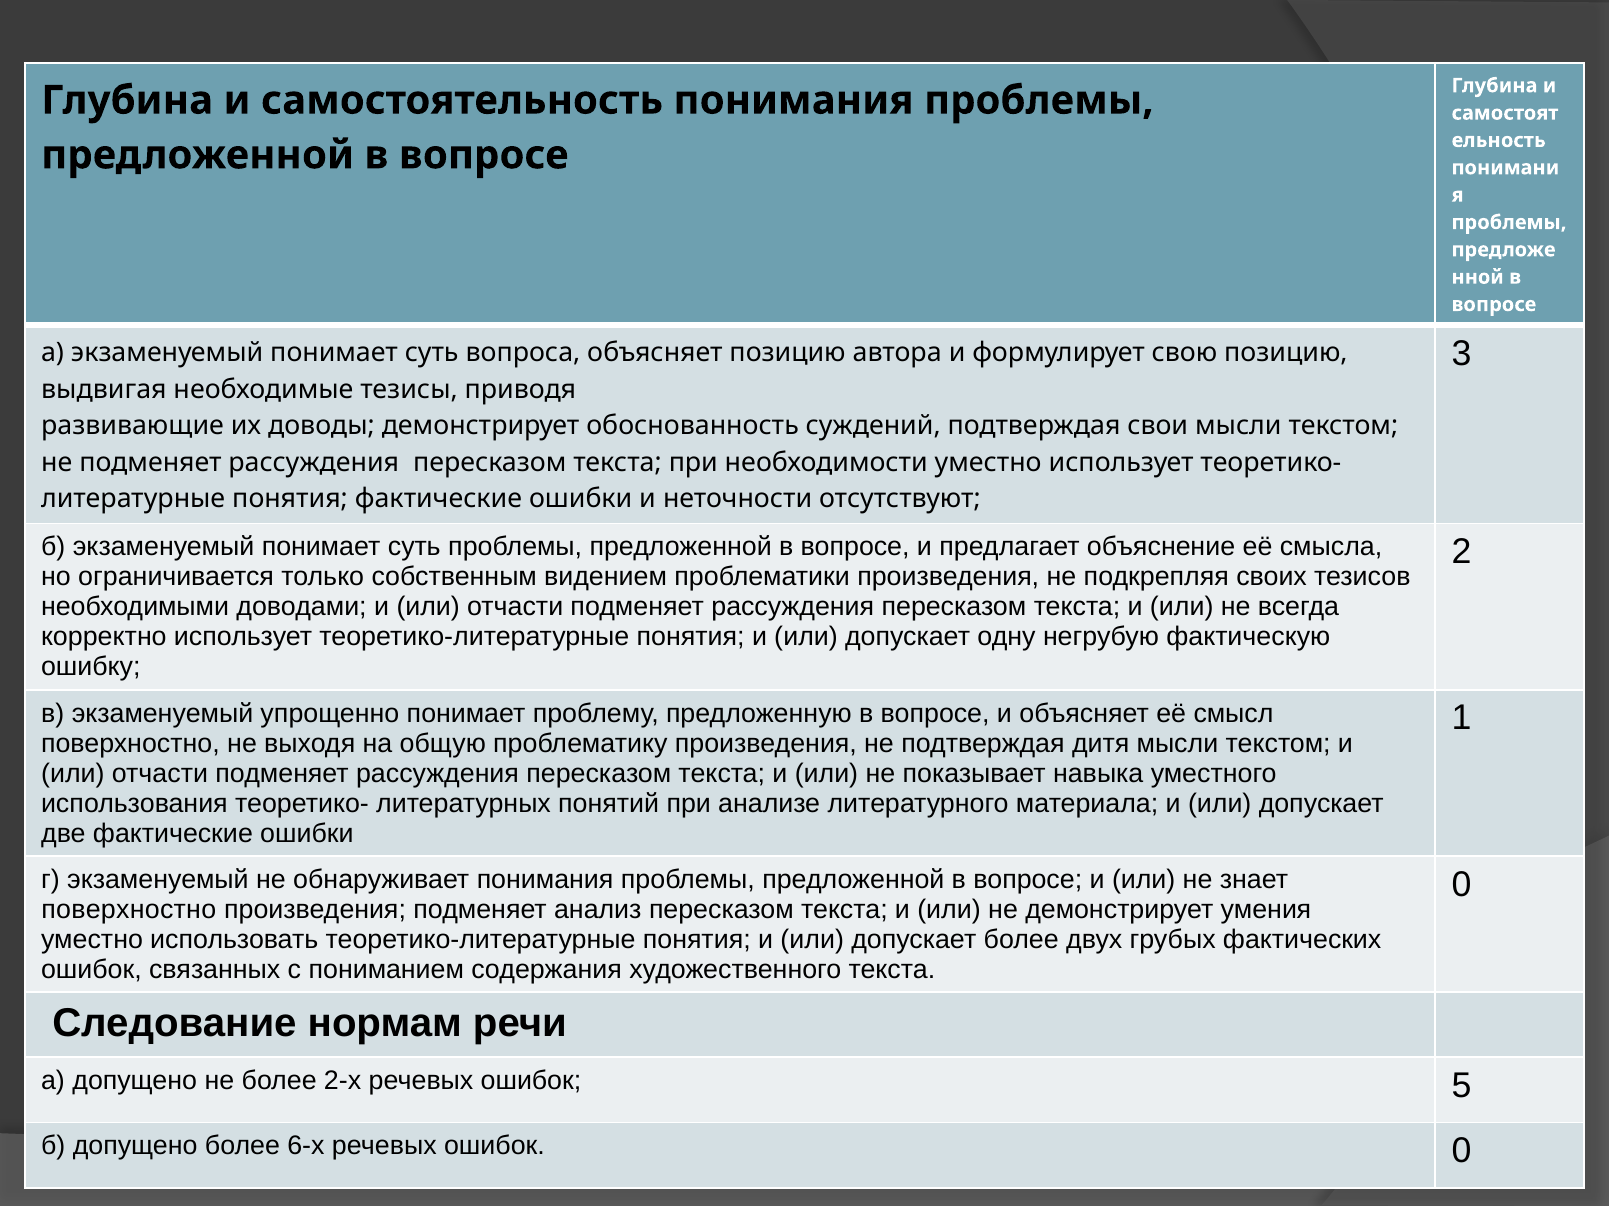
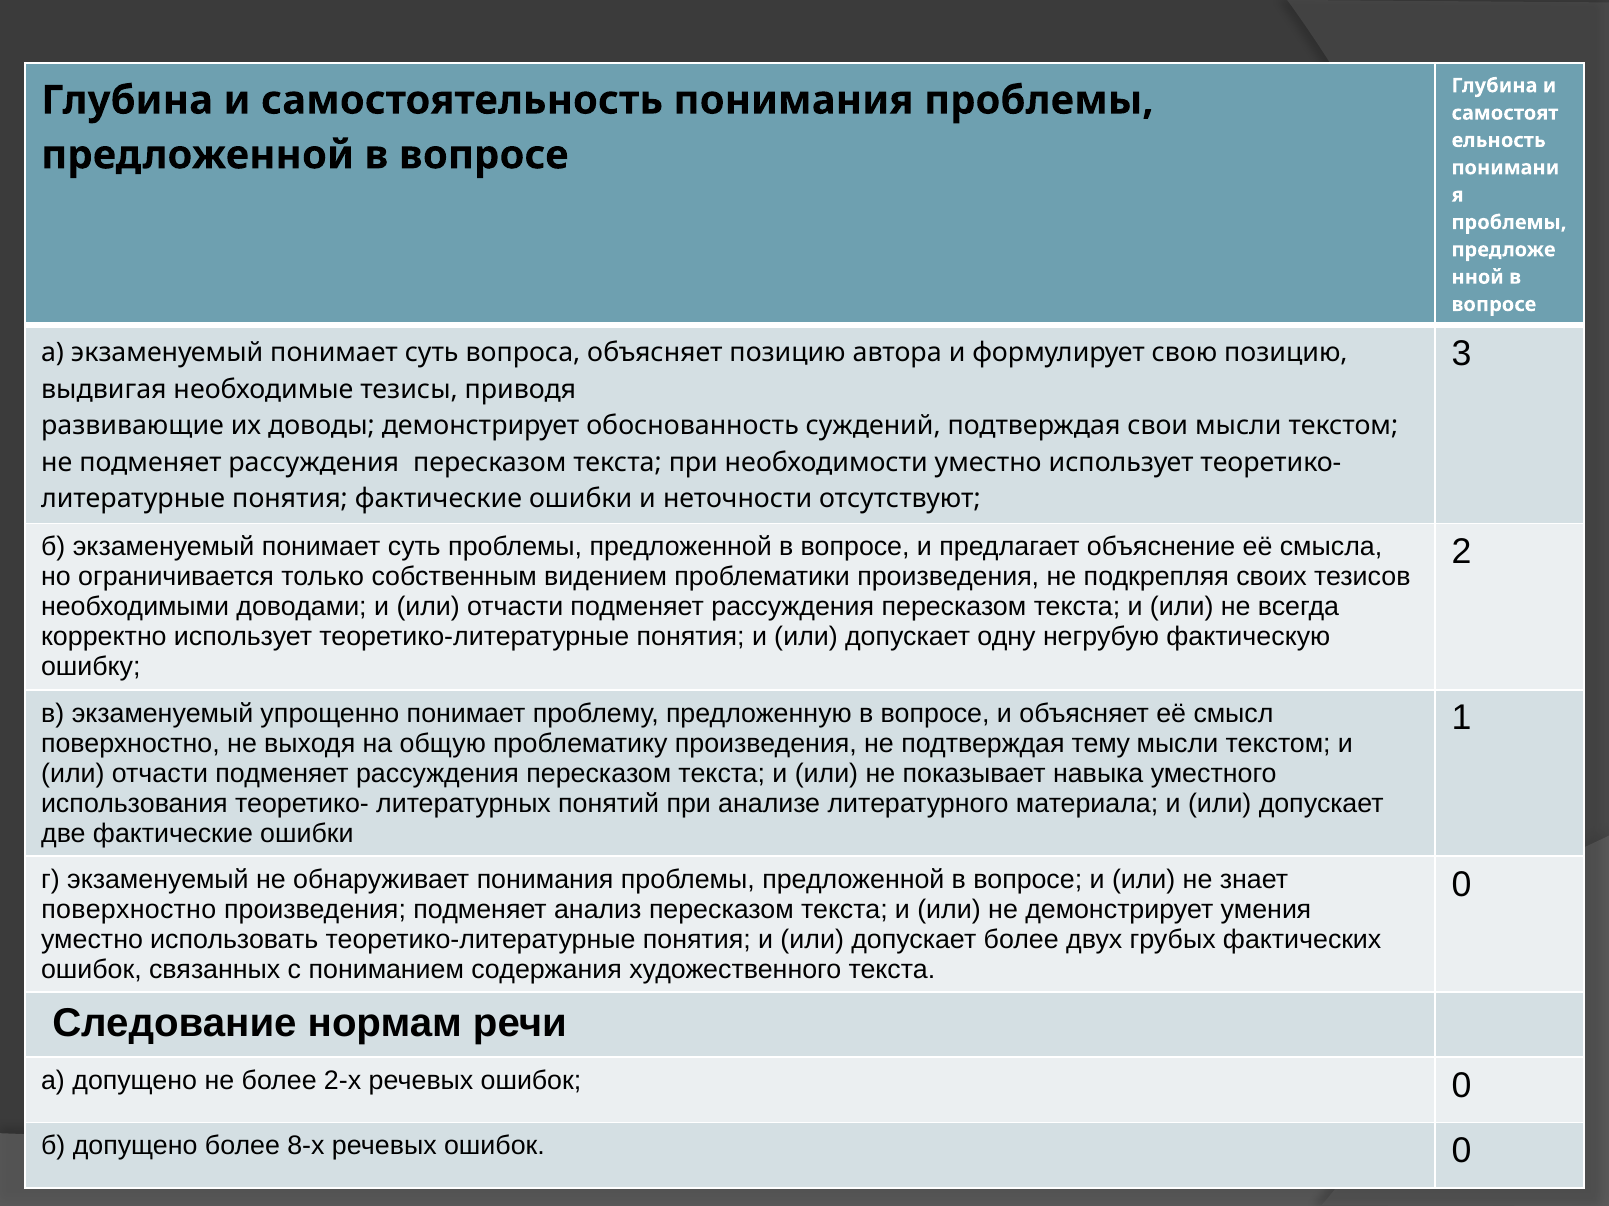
дитя: дитя -> тему (1101, 744)
2-х речевых ошибок 5: 5 -> 0 (1461, 1086)
6-х: 6-х -> 8-х (306, 1147)
